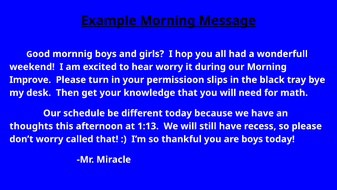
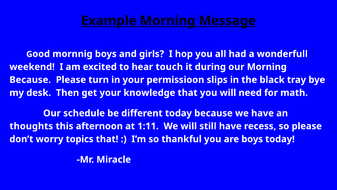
hear worry: worry -> touch (169, 67)
Improve: Improve -> Because (30, 80)
1:13: 1:13 -> 1:11 (148, 126)
called: called -> topics (80, 139)
